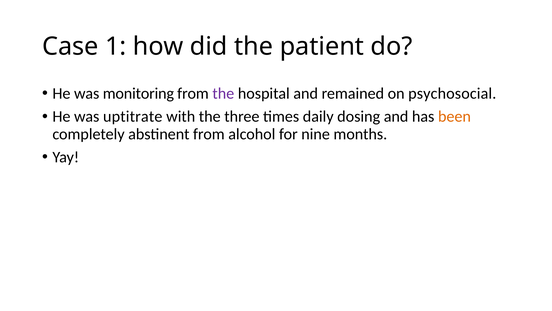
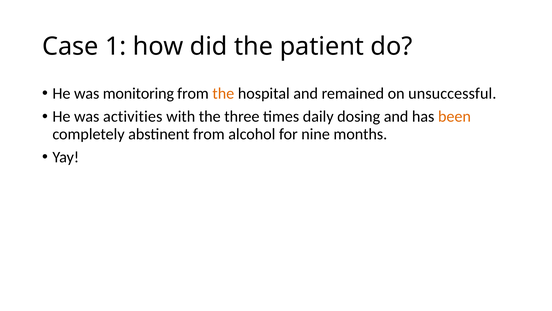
the colour: purple -> orange (223, 93)
psychosocial: psychosocial -> unsuccessful (452, 93)
uptitrate: uptitrate -> activities (133, 116)
